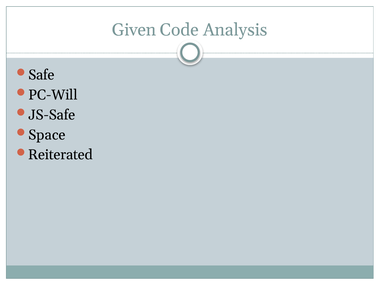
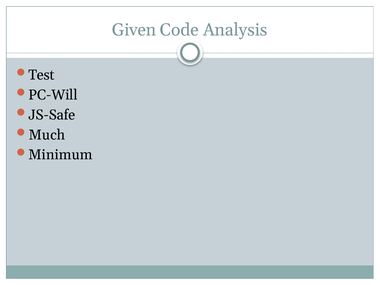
Safe: Safe -> Test (41, 75)
Space: Space -> Much (47, 135)
Reiterated: Reiterated -> Minimum (60, 155)
